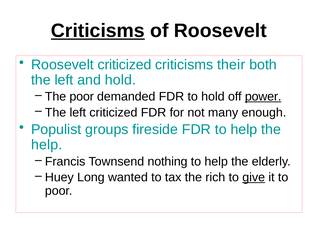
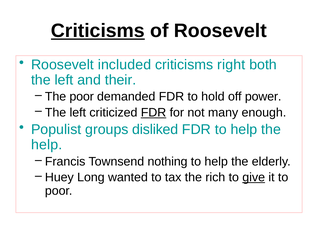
Roosevelt criticized: criticized -> included (124, 65)
their: their -> right (231, 65)
and hold: hold -> their (121, 80)
power underline: present -> none (263, 97)
FDR underline: none -> present (154, 113)
fireside: fireside -> disliked (155, 130)
